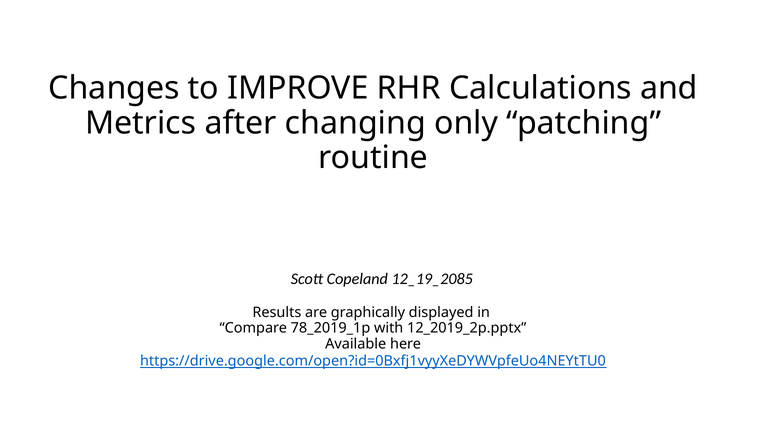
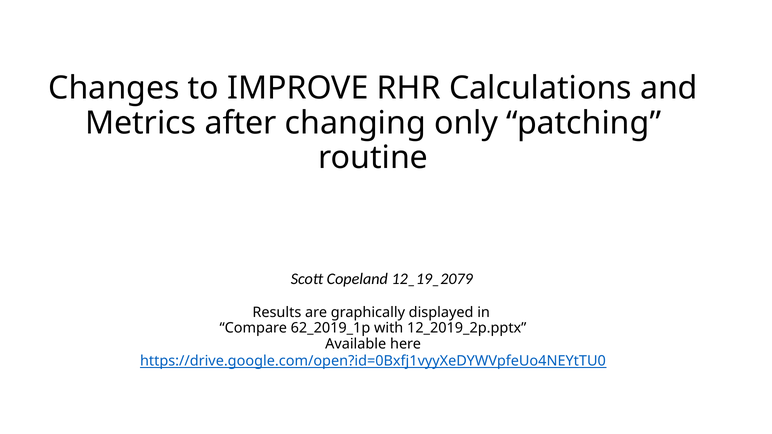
12_19_2085: 12_19_2085 -> 12_19_2079 (432, 279)
78_2019_1p: 78_2019_1p -> 62_2019_1p (330, 328)
